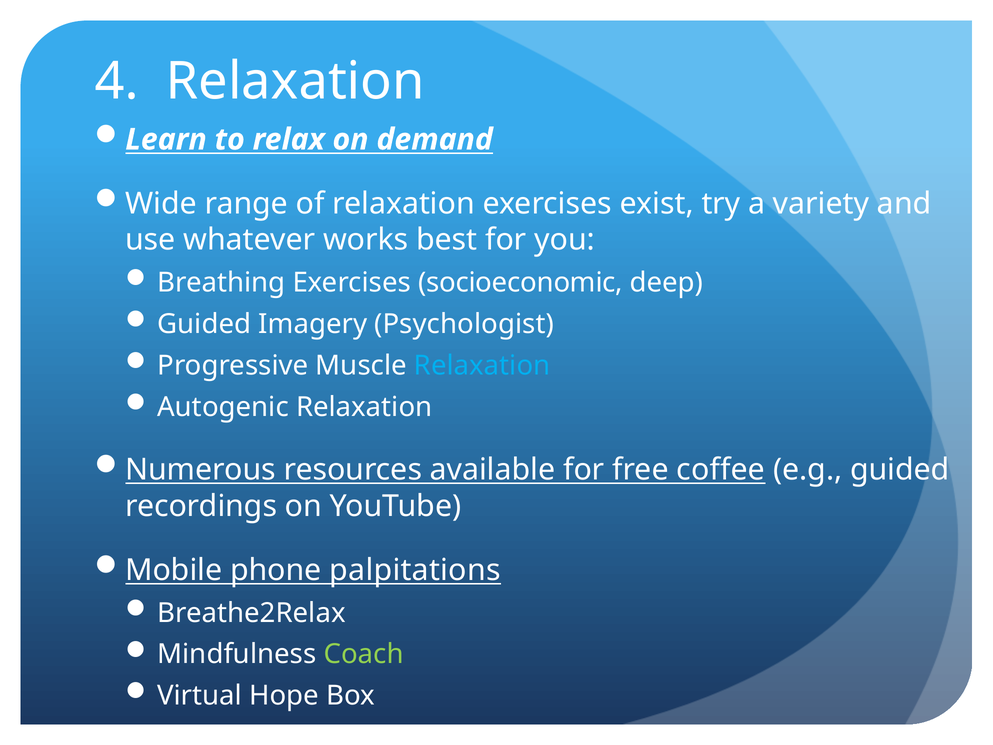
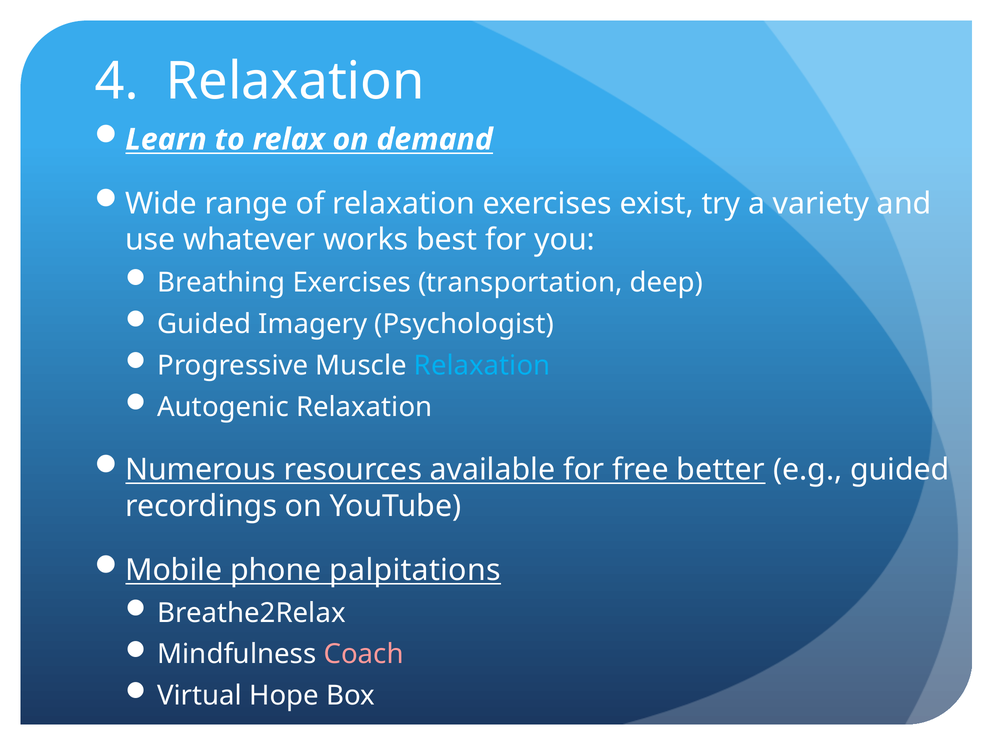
socioeconomic: socioeconomic -> transportation (520, 283)
coffee: coffee -> better (721, 470)
Coach colour: light green -> pink (364, 654)
